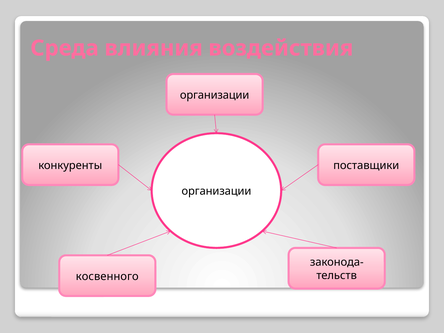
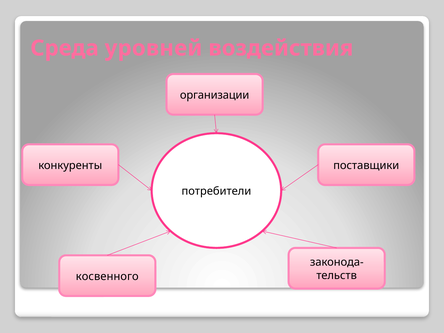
влияния: влияния -> уровней (153, 48)
организации: организации -> потребители (216, 191)
